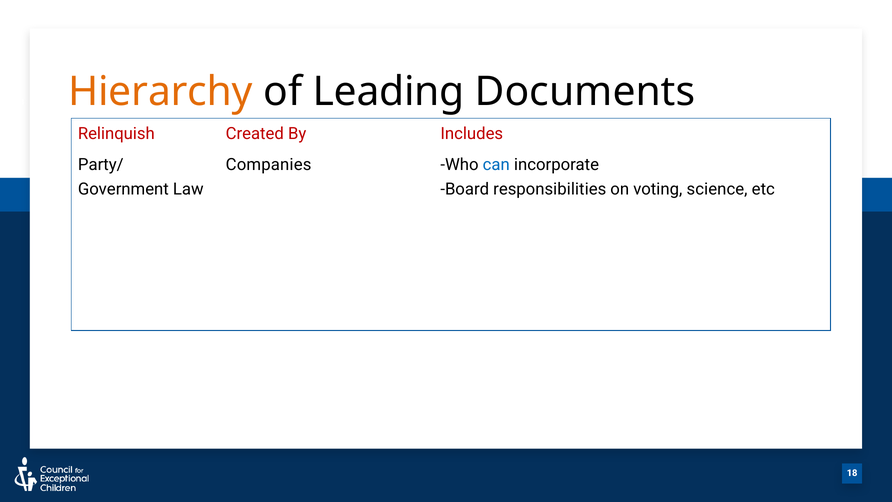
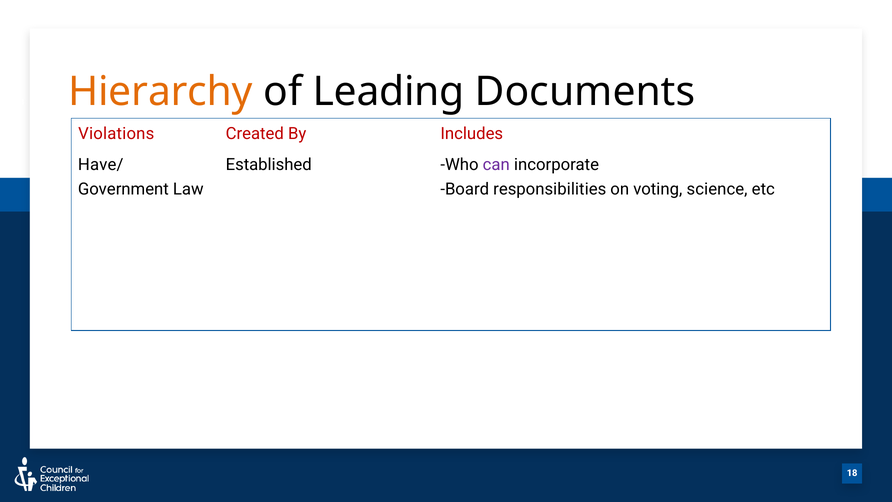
Relinquish: Relinquish -> Violations (116, 134)
Party/: Party/ -> Have/ (101, 165)
Companies: Companies -> Established (269, 165)
can colour: blue -> purple (496, 165)
